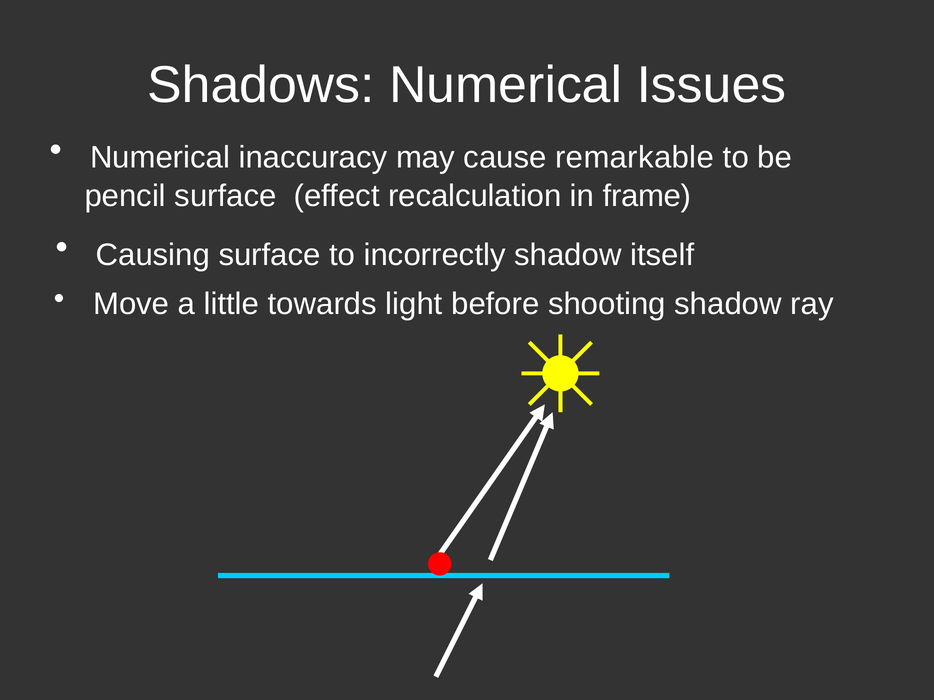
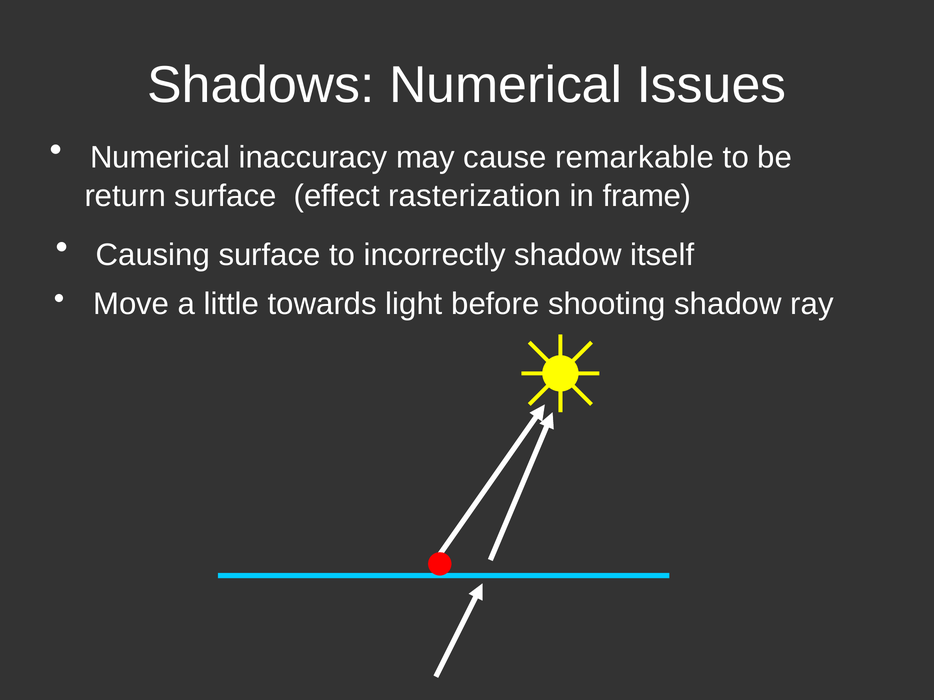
pencil: pencil -> return (125, 196)
recalculation: recalculation -> rasterization (475, 196)
